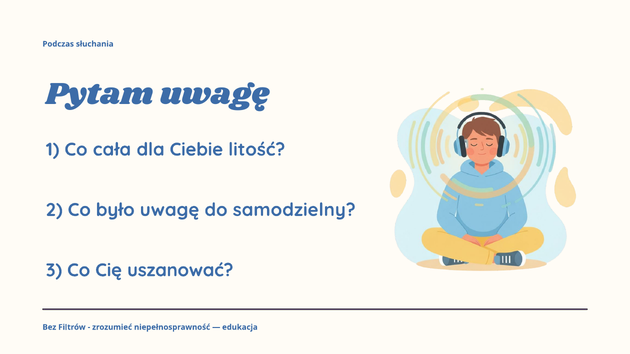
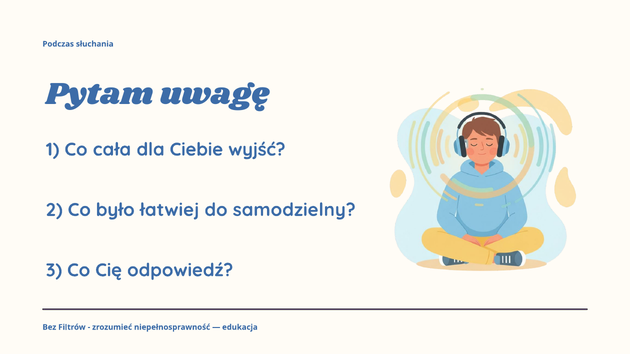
litość: litość -> wyjść (257, 150)
było uwagę: uwagę -> łatwiej (170, 210)
uszanować: uszanować -> odpowiedź (180, 270)
